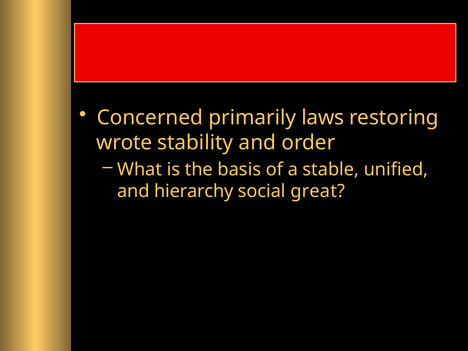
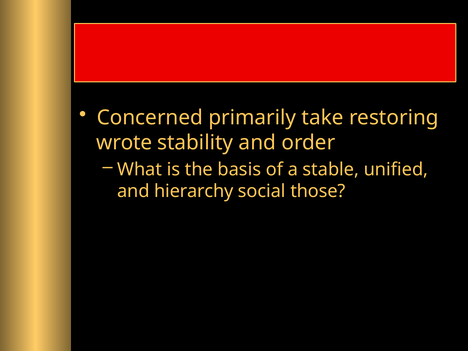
laws: laws -> take (323, 118)
great: great -> those (318, 191)
